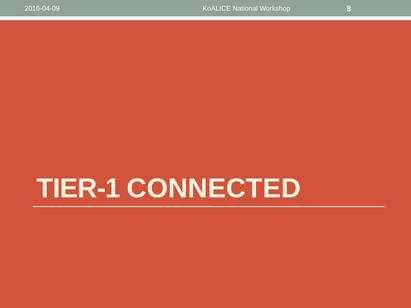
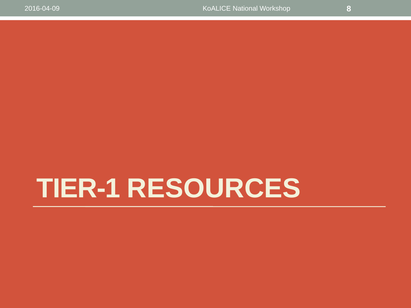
CONNECTED: CONNECTED -> RESOURCES (214, 188)
